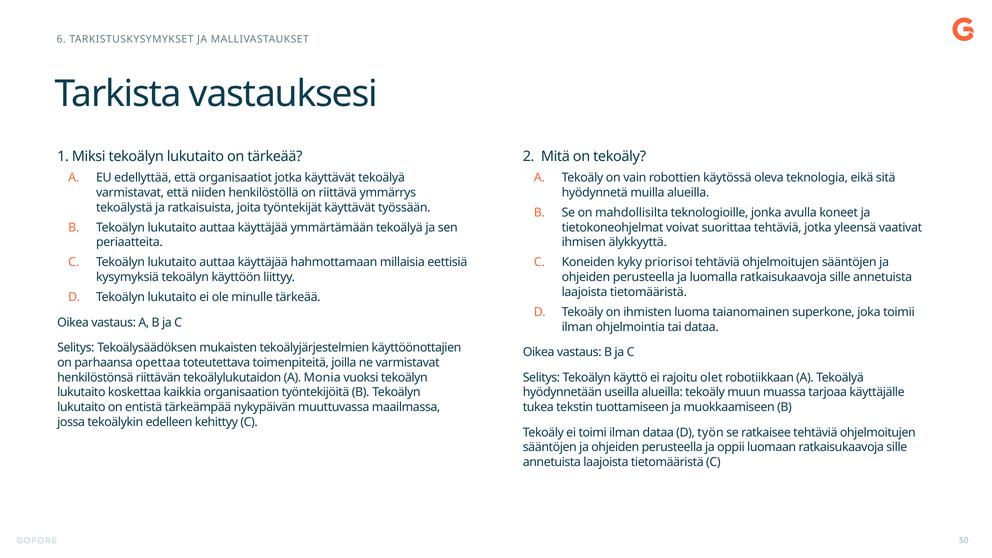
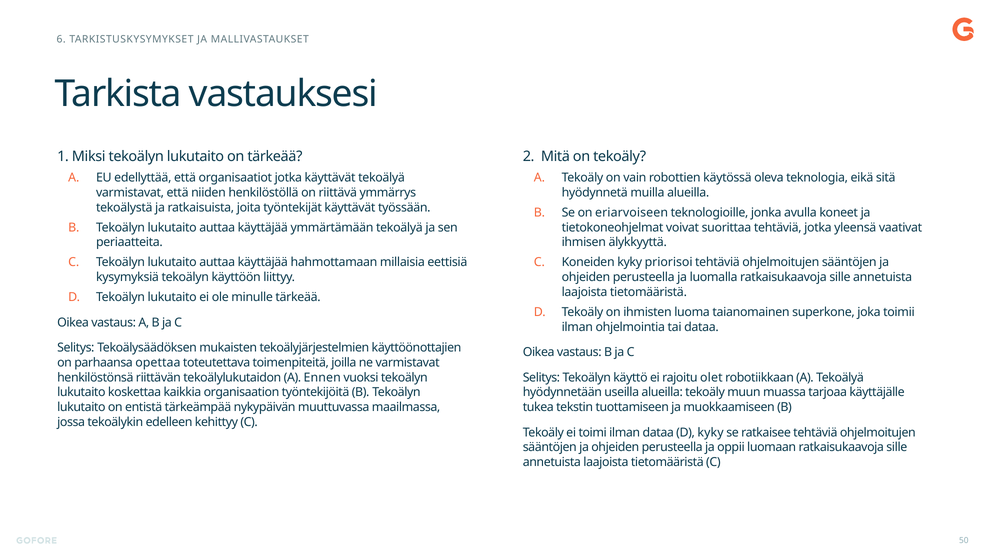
mahdollisilta: mahdollisilta -> eriarvoiseen (632, 213)
Monia: Monia -> Ennen (322, 378)
D työn: työn -> kyky (711, 432)
